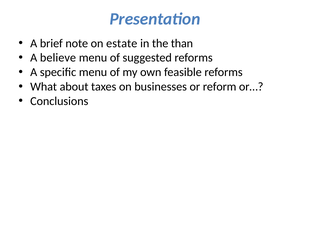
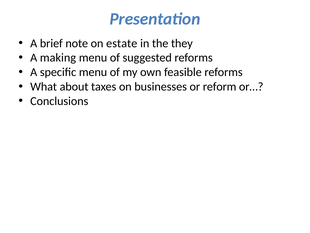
than: than -> they (182, 43)
believe: believe -> making (58, 58)
